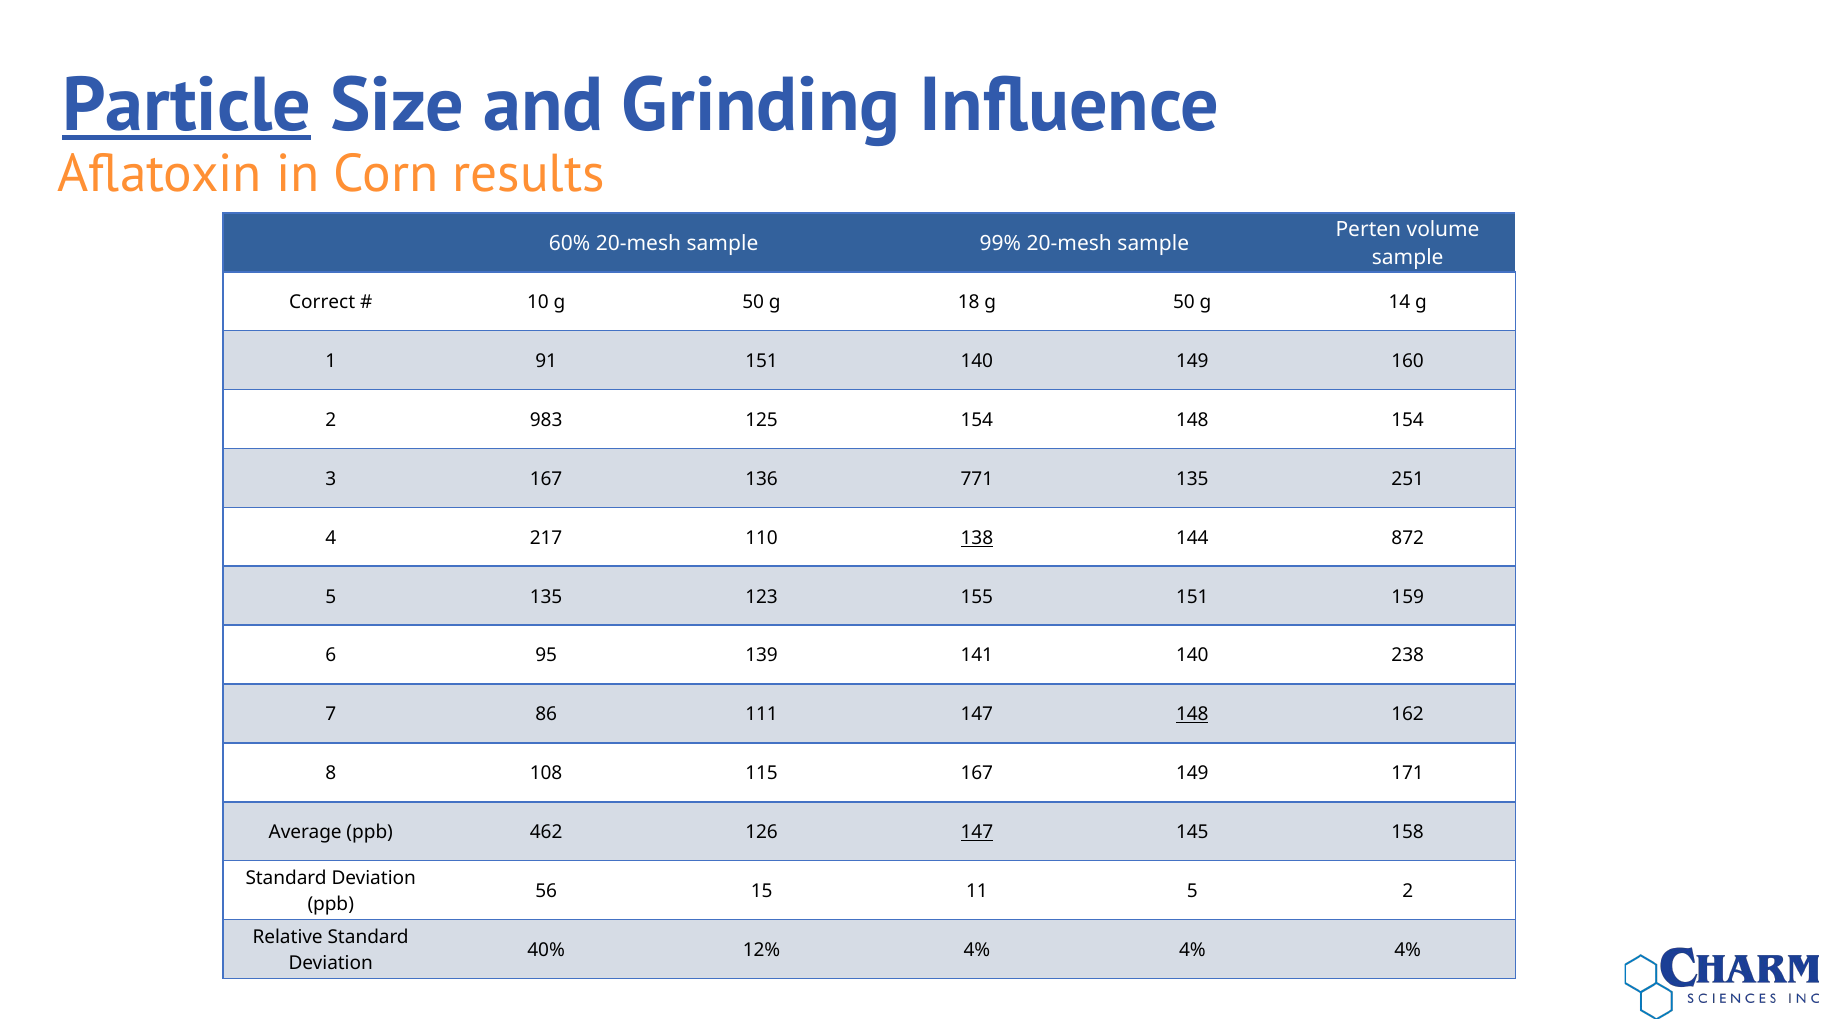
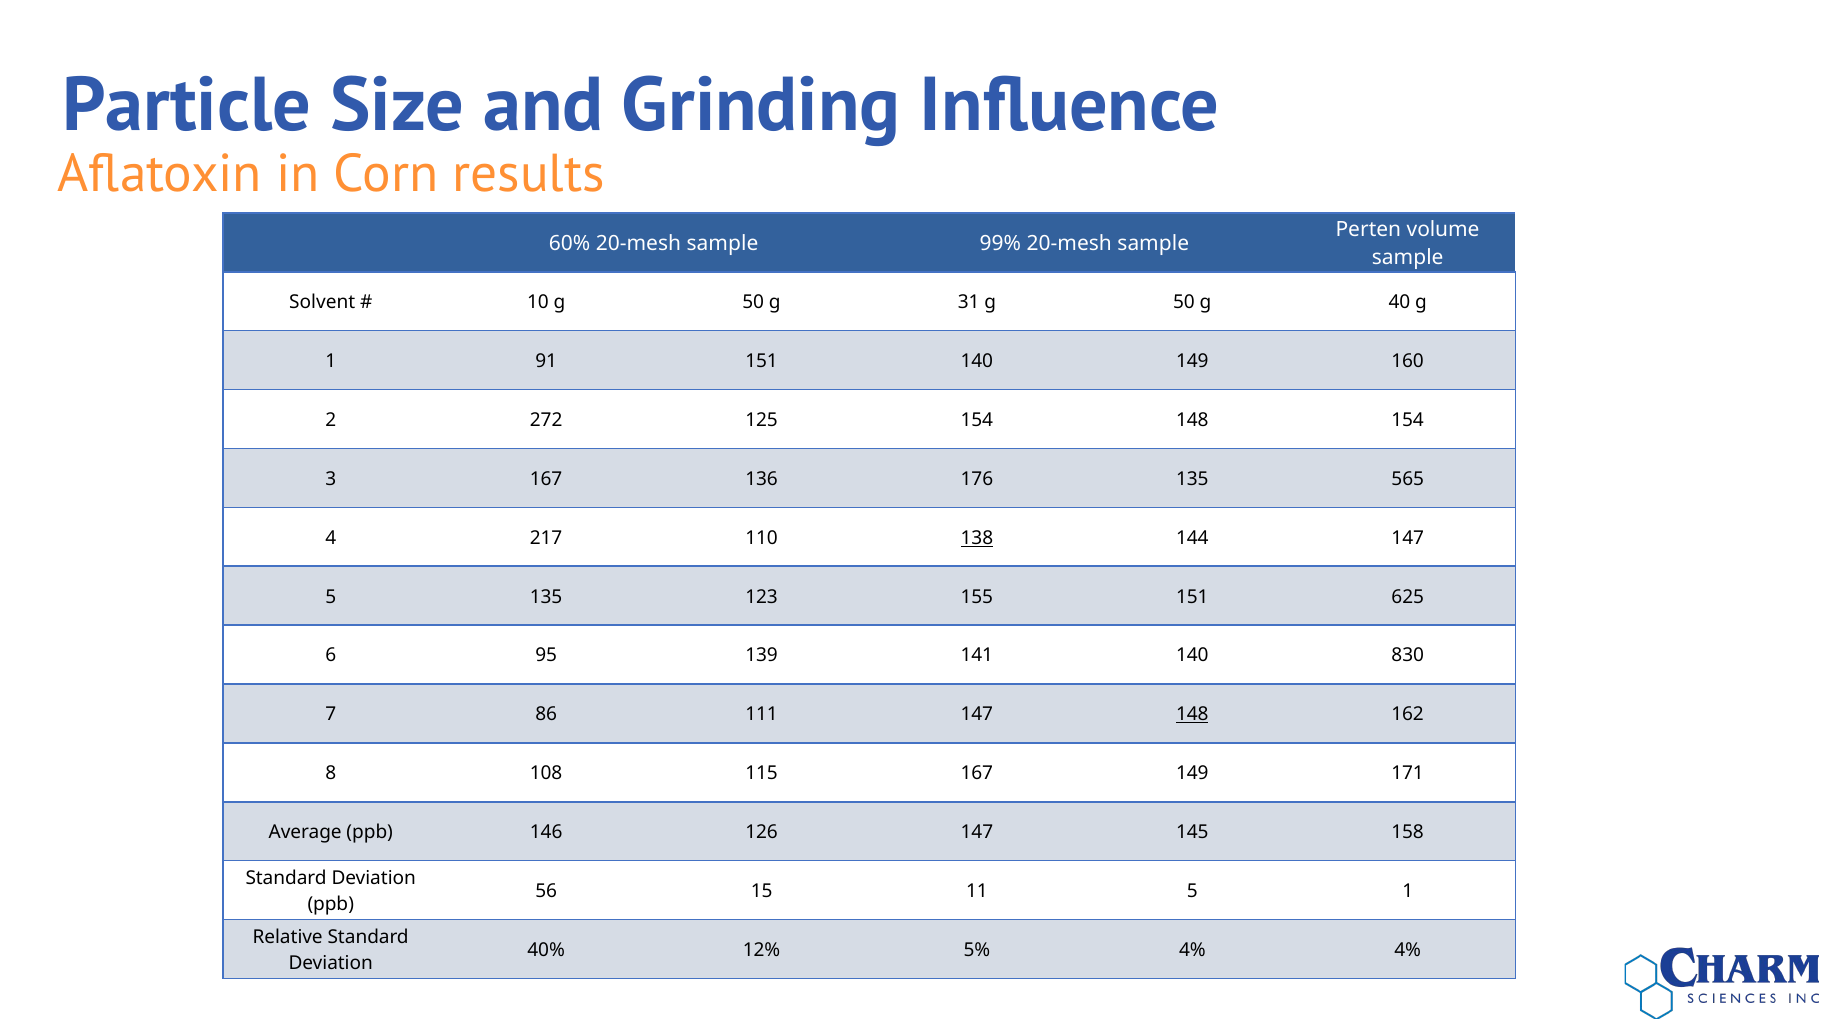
Particle underline: present -> none (187, 105)
Correct: Correct -> Solvent (322, 302)
18: 18 -> 31 (969, 302)
14: 14 -> 40 (1399, 302)
983: 983 -> 272 (546, 420)
771: 771 -> 176 (977, 479)
251: 251 -> 565 (1408, 479)
144 872: 872 -> 147 (1408, 538)
159: 159 -> 625 (1408, 596)
238: 238 -> 830 (1408, 655)
462: 462 -> 146 (546, 832)
147 underline: present -> none (977, 832)
5 2: 2 -> 1 (1408, 891)
12% 4%: 4% -> 5% (977, 949)
